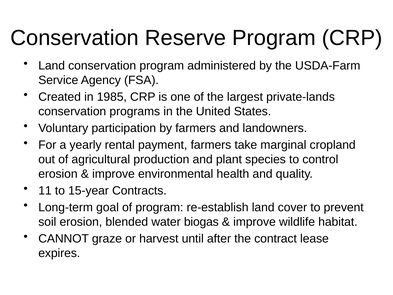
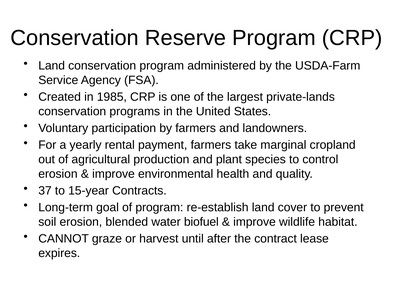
11: 11 -> 37 (45, 191)
biogas: biogas -> biofuel (201, 222)
